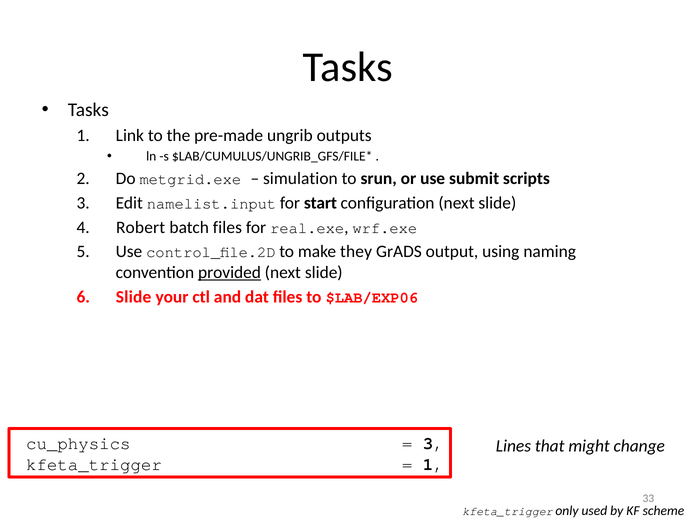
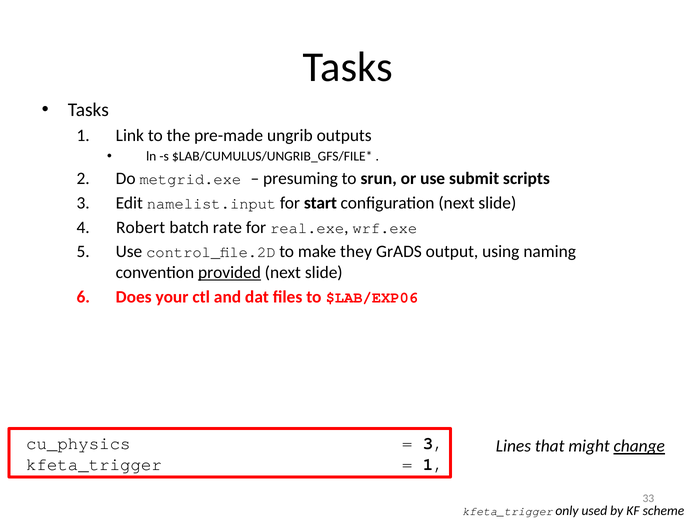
simulation: simulation -> presuming (300, 179)
batch files: files -> rate (227, 227)
Slide: Slide -> Does (134, 297)
change underline: none -> present (639, 446)
